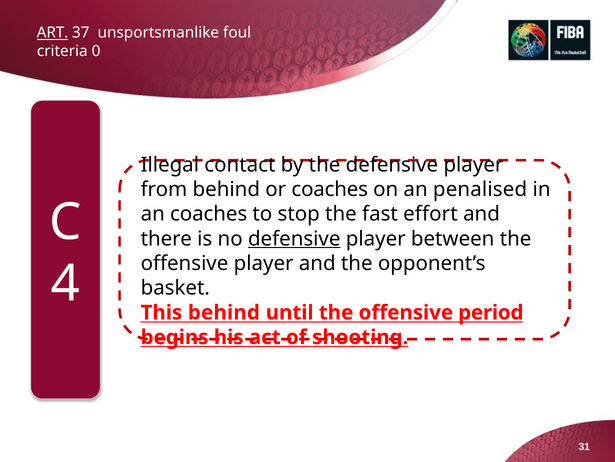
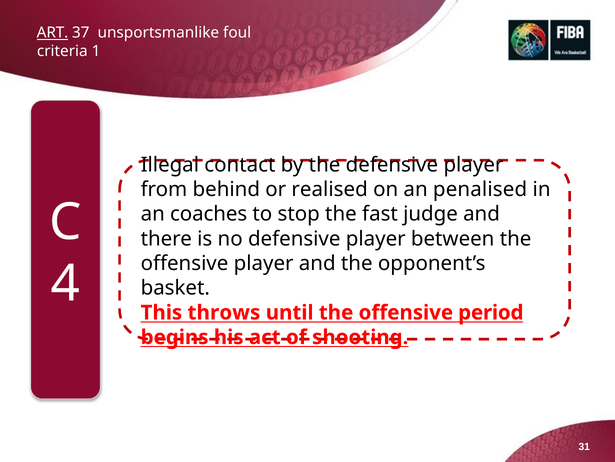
0: 0 -> 1 (96, 51)
or coaches: coaches -> realised (330, 189)
effort: effort -> judge (431, 214)
defensive underline: present -> none (294, 238)
This behind: behind -> throws (224, 312)
